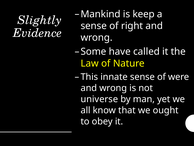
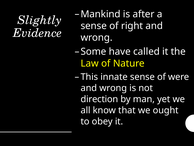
keep: keep -> after (144, 14)
universe: universe -> direction (99, 99)
